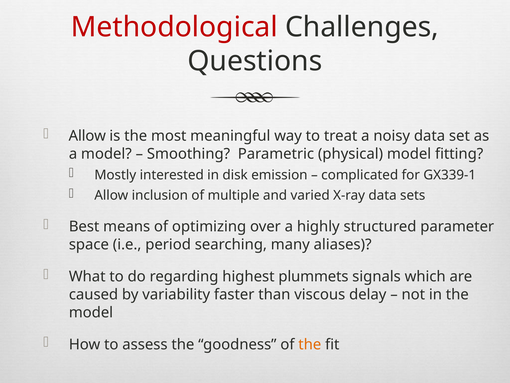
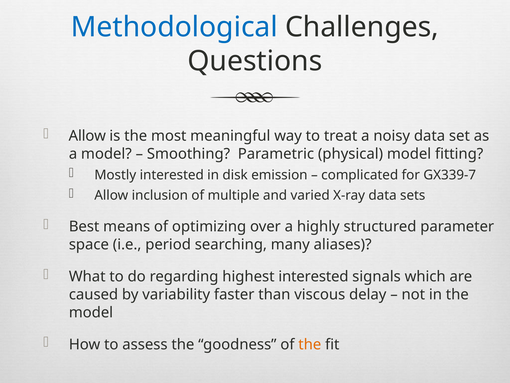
Methodological colour: red -> blue (174, 27)
GX339-1: GX339-1 -> GX339-7 (450, 175)
highest plummets: plummets -> interested (313, 276)
